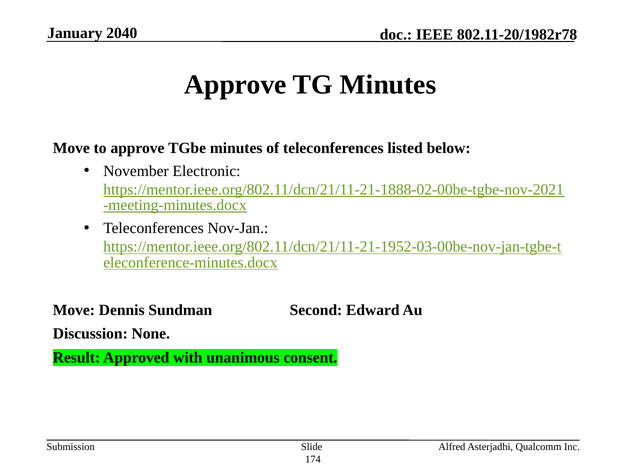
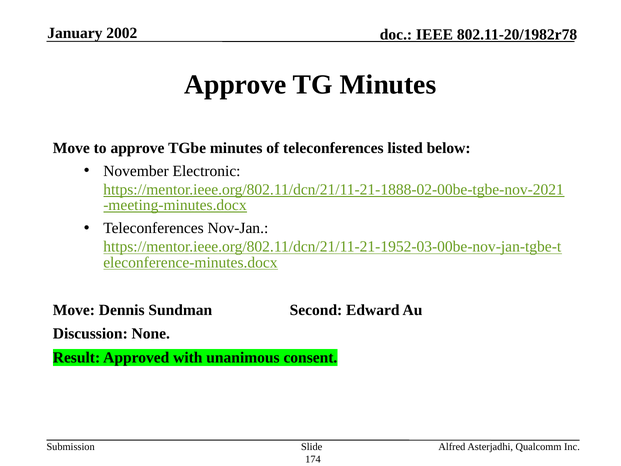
2040: 2040 -> 2002 (122, 33)
